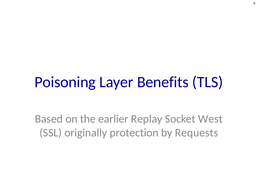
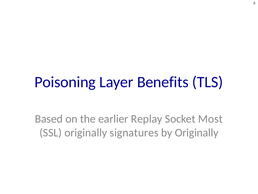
West: West -> Most (210, 119)
protection: protection -> signatures (134, 132)
by Requests: Requests -> Originally (197, 132)
